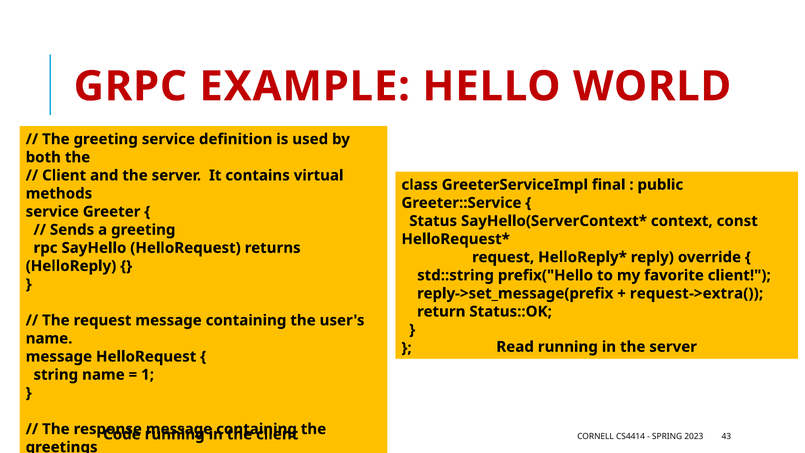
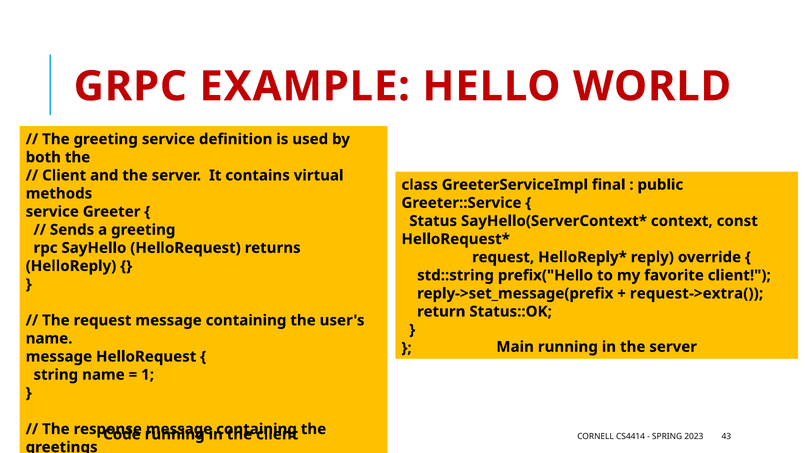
Read: Read -> Main (515, 347)
